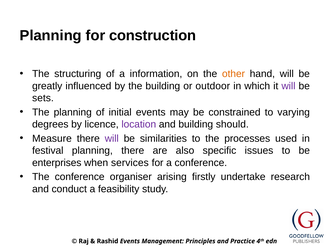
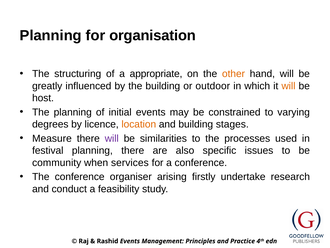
construction: construction -> organisation (153, 35)
information: information -> appropriate (156, 74)
will colour: purple -> orange (288, 86)
sets: sets -> host (43, 98)
location colour: purple -> orange (139, 124)
should: should -> stages (232, 124)
enterprises: enterprises -> community (57, 162)
